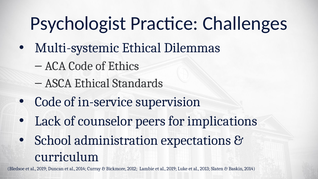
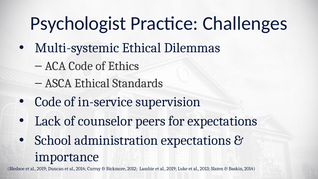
for implications: implications -> expectations (222, 121)
curriculum: curriculum -> importance (67, 157)
